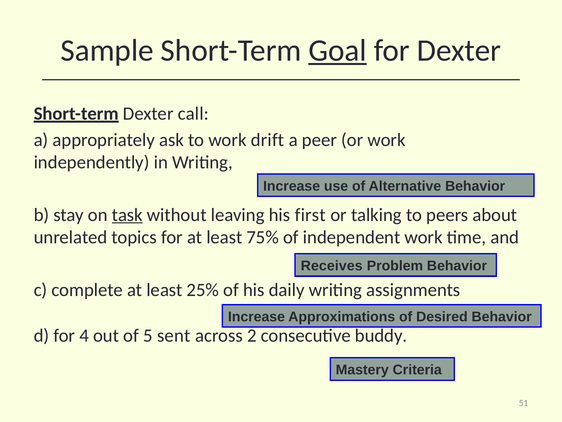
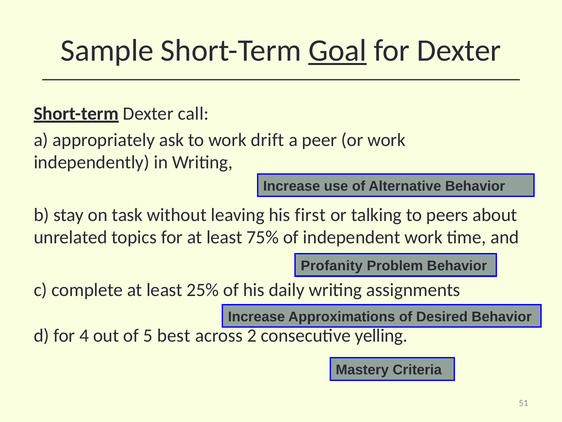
task underline: present -> none (127, 215)
Receives: Receives -> Profanity (332, 266)
sent: sent -> best (174, 335)
buddy: buddy -> yelling (381, 335)
